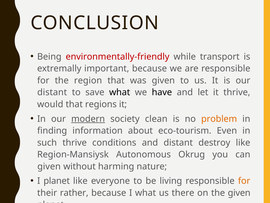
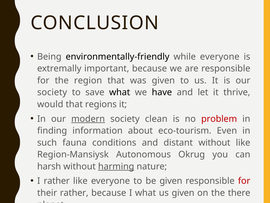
environmentally-friendly colour: red -> black (118, 57)
while transport: transport -> everyone (220, 57)
distant: distant -> society (52, 92)
problem colour: orange -> red (219, 119)
such thrive: thrive -> fauna (75, 142)
distant destroy: destroy -> without (214, 142)
given: given -> harsh (49, 166)
harming underline: none -> present (116, 166)
I planet: planet -> rather (57, 181)
be living: living -> given (171, 181)
for colour: orange -> red (244, 181)
us there: there -> given (183, 192)
the given: given -> there (239, 192)
